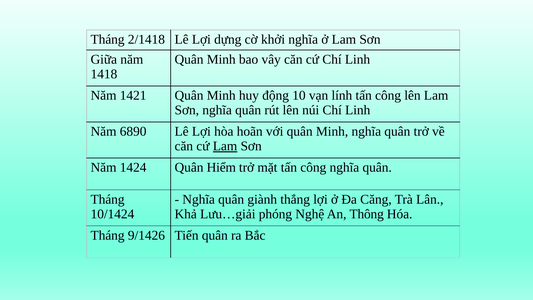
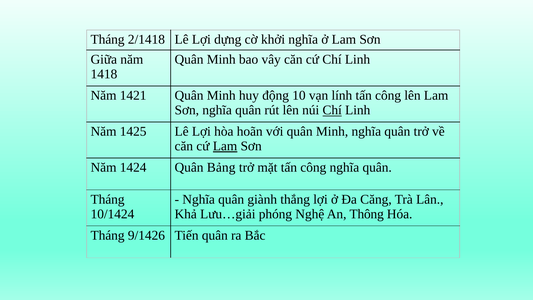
Chí underline: none -> present (332, 110)
6890: 6890 -> 1425 (133, 131)
Hiểm: Hiểm -> Bảng (221, 167)
